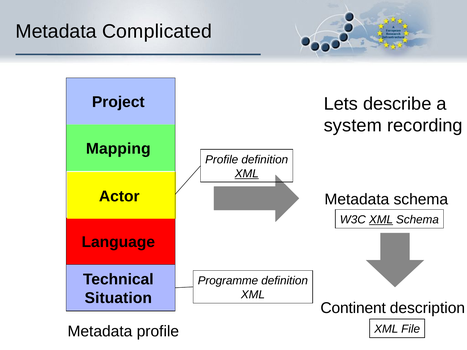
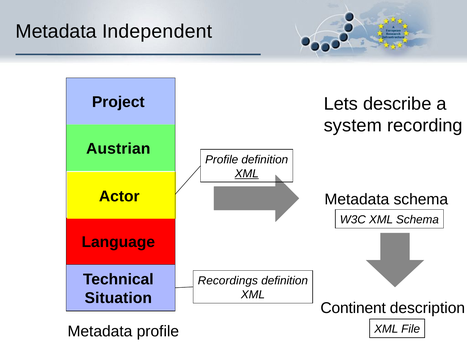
Complicated: Complicated -> Independent (157, 32)
Mapping: Mapping -> Austrian (118, 149)
XML underline: present -> none (381, 220)
Programme: Programme -> Recordings (228, 281)
